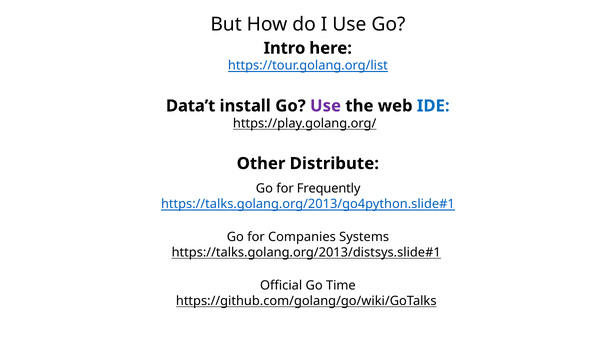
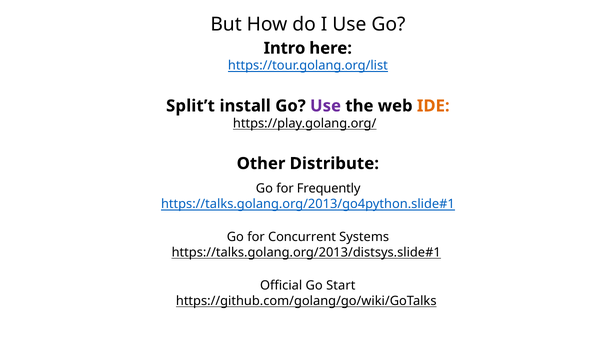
Data’t: Data’t -> Split’t (190, 106)
IDE colour: blue -> orange (433, 106)
Companies: Companies -> Concurrent (302, 237)
Time: Time -> Start (341, 285)
